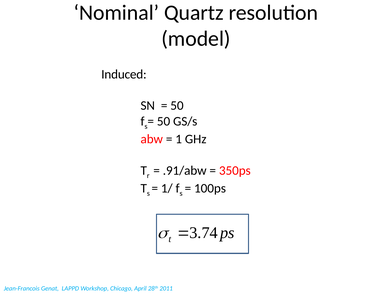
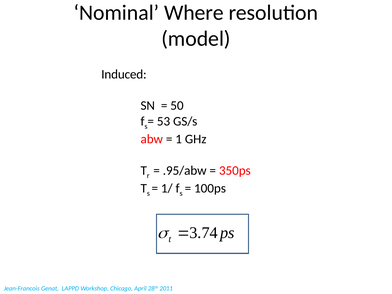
Quartz: Quartz -> Where (194, 13)
50: 50 -> 53 (164, 121)
.91/abw: .91/abw -> .95/abw (185, 171)
